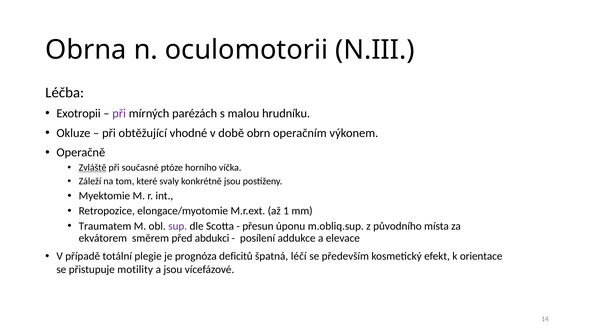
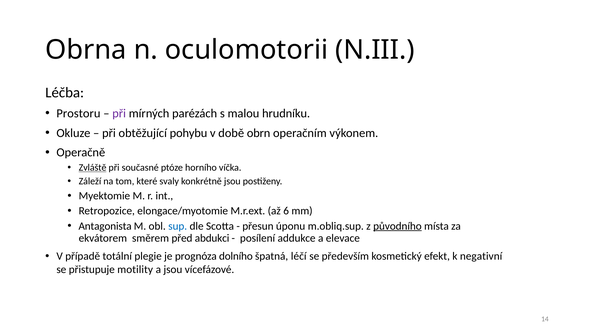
Exotropii: Exotropii -> Prostoru (78, 113)
vhodné: vhodné -> pohybu (188, 133)
1: 1 -> 6 (286, 211)
Traumatem: Traumatem -> Antagonista (105, 226)
sup colour: purple -> blue (178, 226)
původního underline: none -> present (397, 226)
deficitů: deficitů -> dolního (236, 256)
orientace: orientace -> negativní (481, 256)
